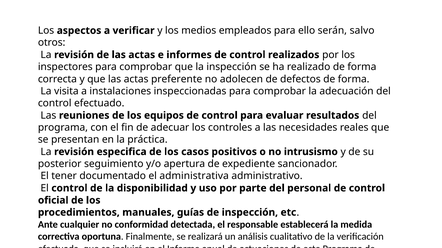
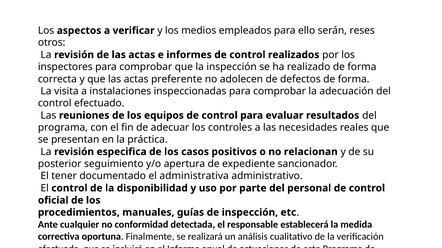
salvo: salvo -> reses (362, 31)
intrusismo: intrusismo -> relacionan (311, 152)
